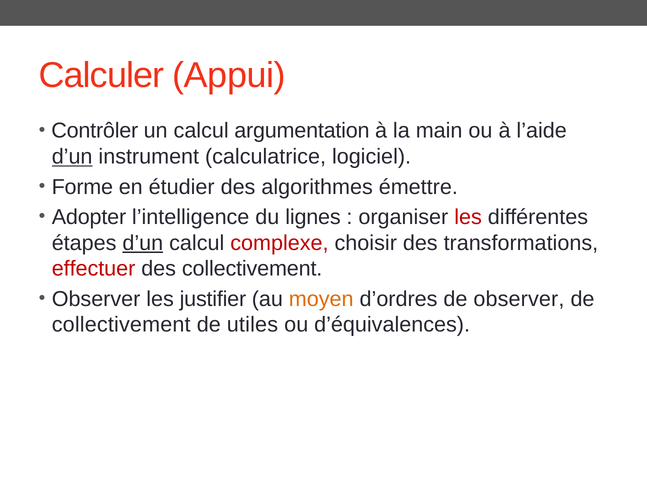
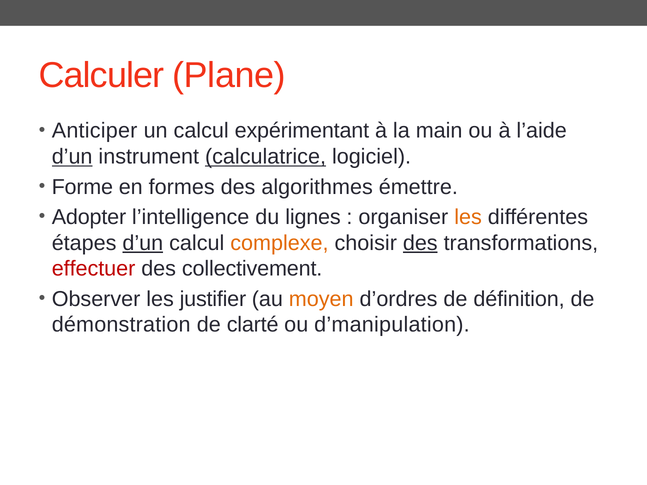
Appui: Appui -> Plane (229, 75)
Contrôler: Contrôler -> Anticiper (95, 131)
argumentation: argumentation -> expérimentant (302, 131)
calculatrice underline: none -> present (266, 157)
étudier: étudier -> formes (182, 187)
les colour: red -> orange (468, 217)
complexe colour: red -> orange (279, 243)
des underline: none -> present (420, 243)
de observer: observer -> définition (519, 299)
collectivement: collectivement -> démonstration (121, 325)
utiles: utiles -> clarté (253, 325)
d’équivalences: d’équivalences -> d’manipulation (392, 325)
